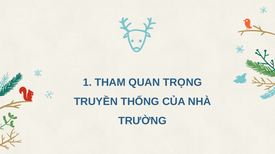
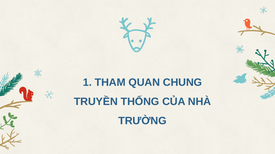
TRỌNG: TRỌNG -> CHUNG (182, 83)
